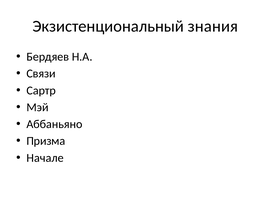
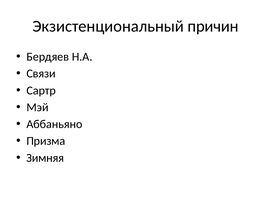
знания: знания -> причин (213, 26)
Начале: Начале -> Зимняя (45, 158)
